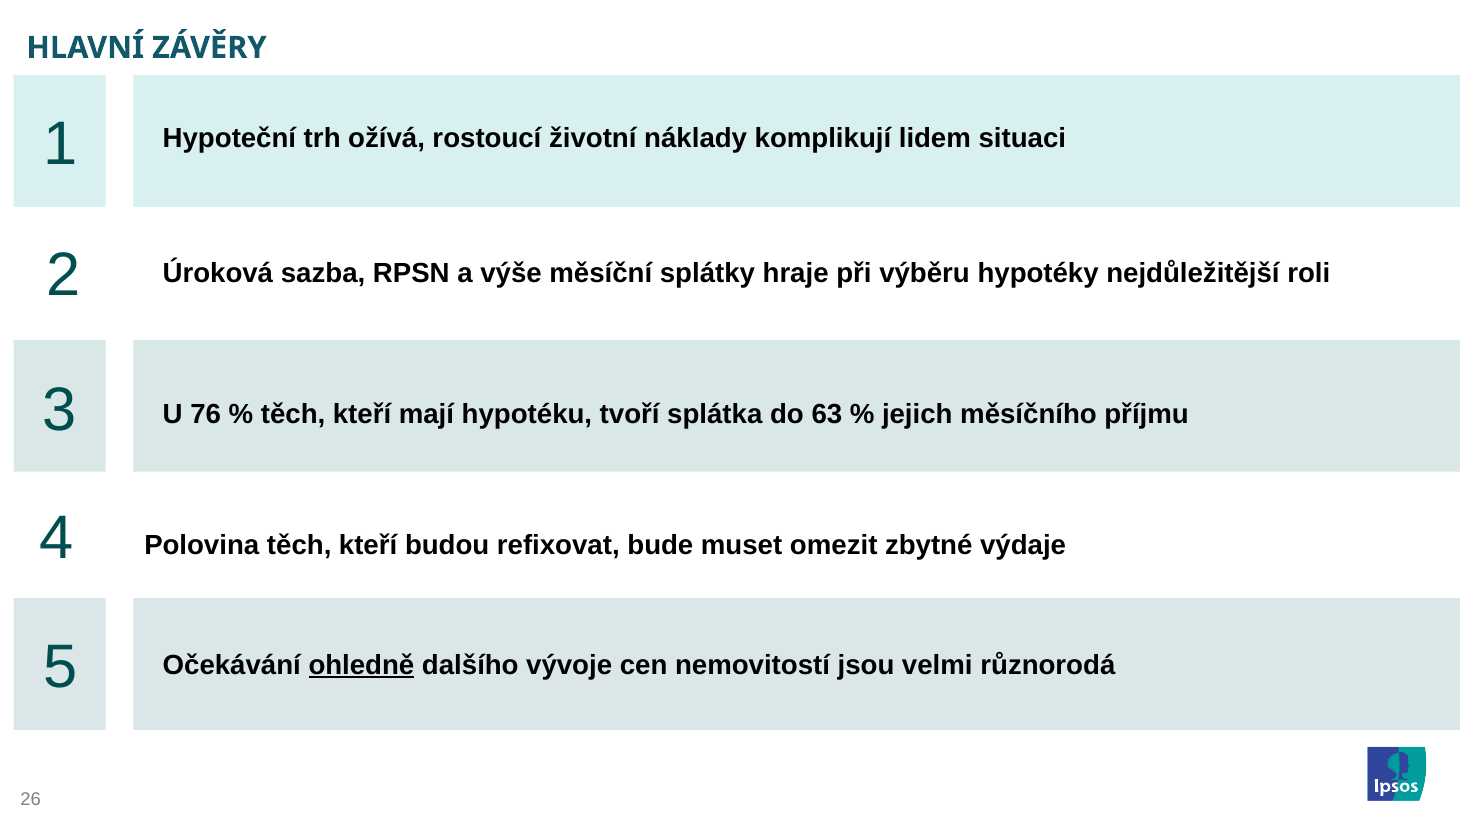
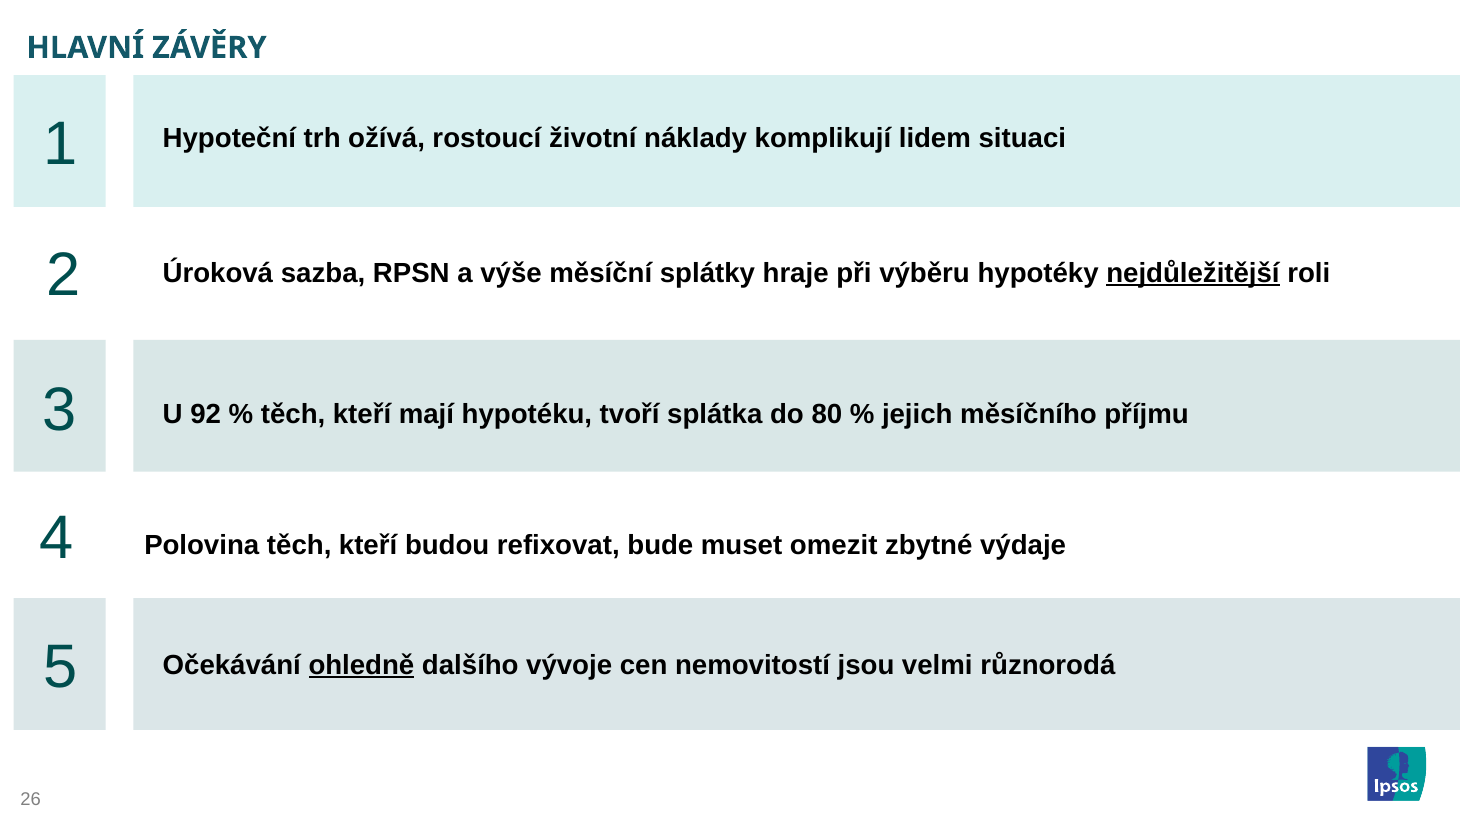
nejdůležitější underline: none -> present (1193, 273)
76: 76 -> 92 (206, 414)
63: 63 -> 80 (827, 414)
